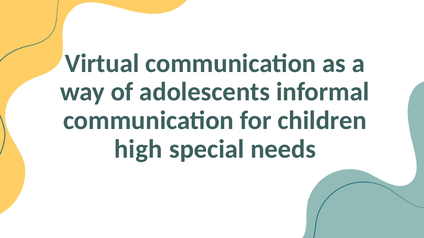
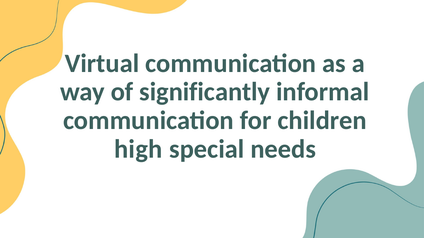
adolescents: adolescents -> significantly (205, 92)
